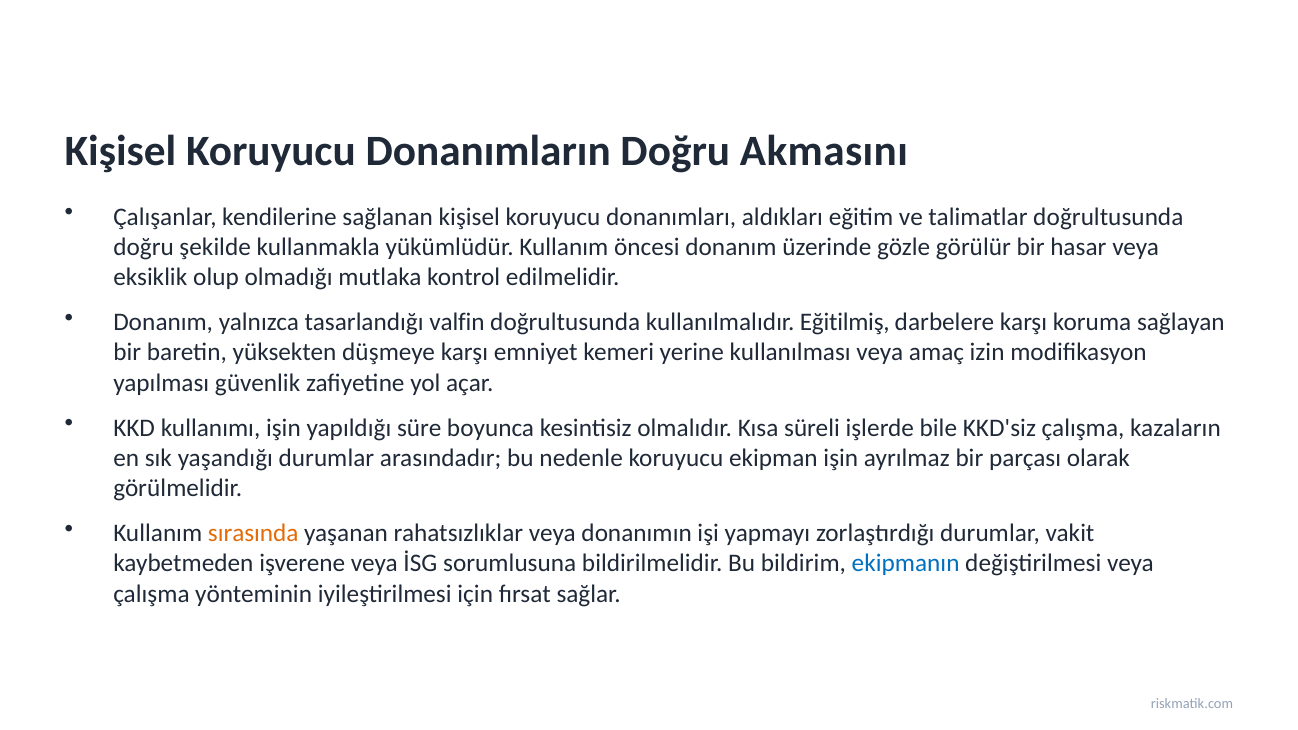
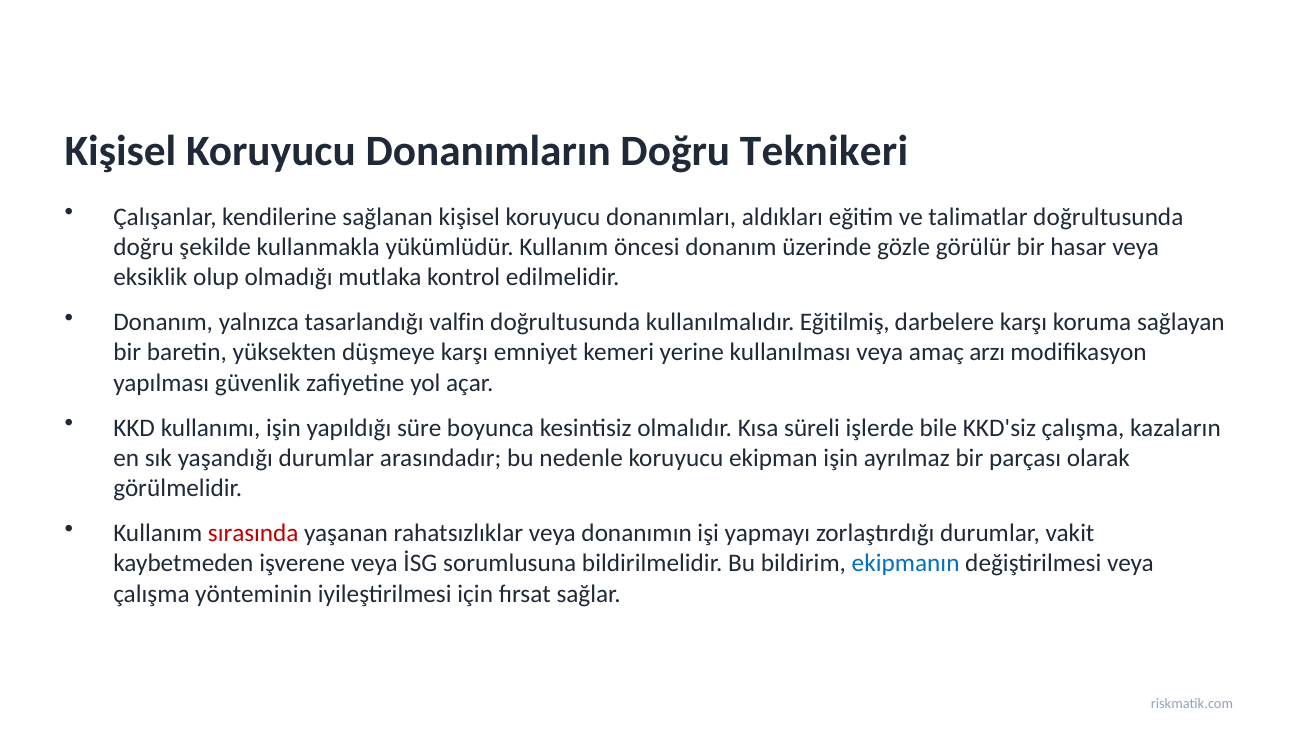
Akmasını: Akmasını -> Teknikeri (824, 152)
izin: izin -> arzı (987, 353)
sırasında colour: orange -> red (253, 533)
